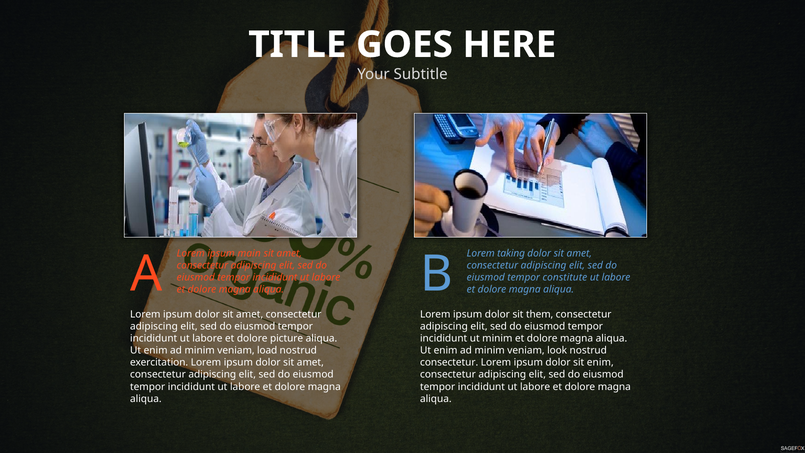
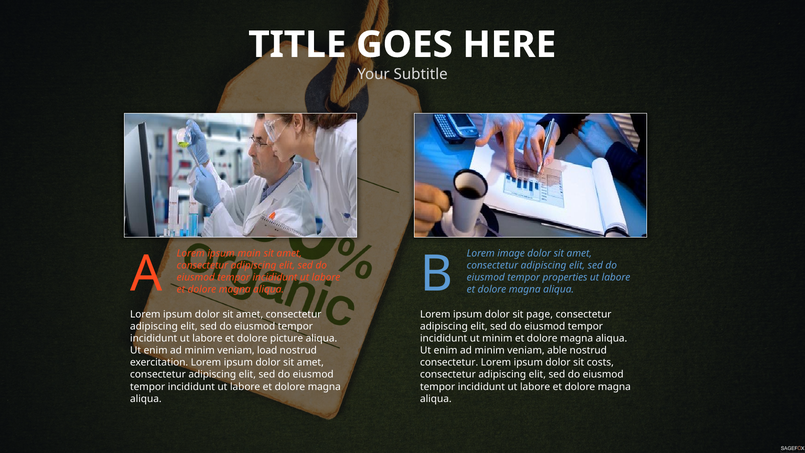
taking: taking -> image (511, 253)
constitute: constitute -> properties (565, 277)
them: them -> page (540, 314)
look: look -> able (557, 350)
sit enim: enim -> costs (600, 362)
